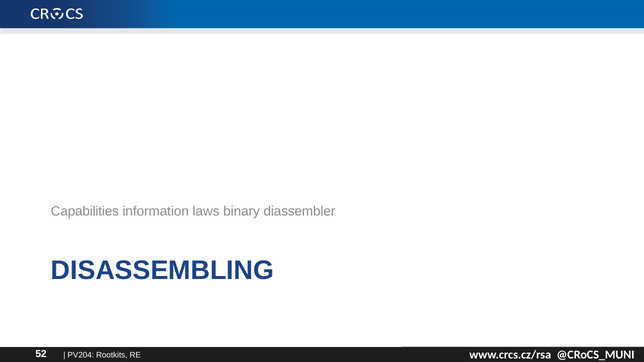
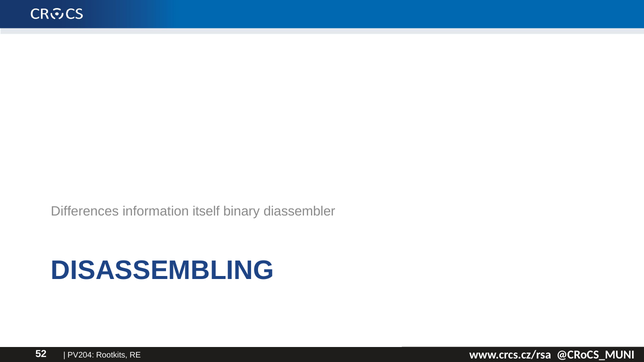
Capabilities: Capabilities -> Differences (85, 211)
laws: laws -> itself (206, 211)
